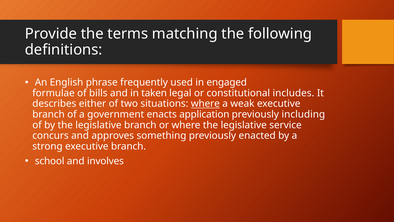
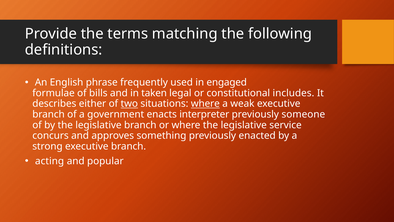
two underline: none -> present (129, 104)
application: application -> interpreter (204, 114)
including: including -> someone (303, 114)
school: school -> acting (50, 161)
involves: involves -> popular (105, 161)
